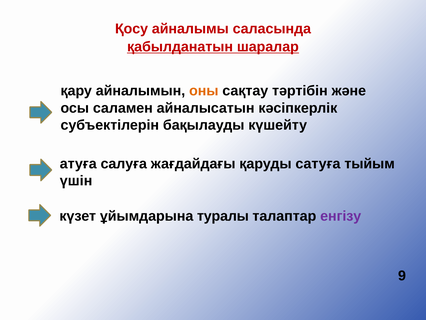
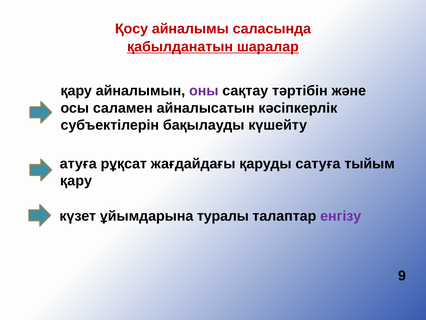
оны colour: orange -> purple (204, 91)
салуға: салуға -> рұқсат (124, 164)
үшін: үшін -> қару (76, 181)
